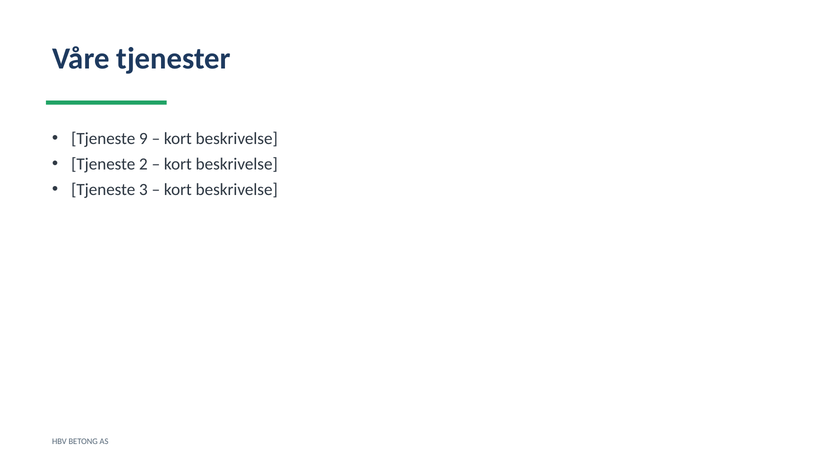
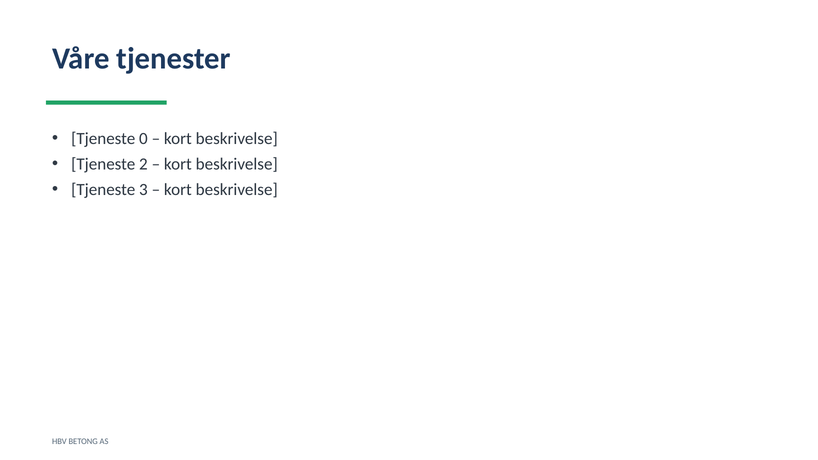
9: 9 -> 0 (143, 139)
